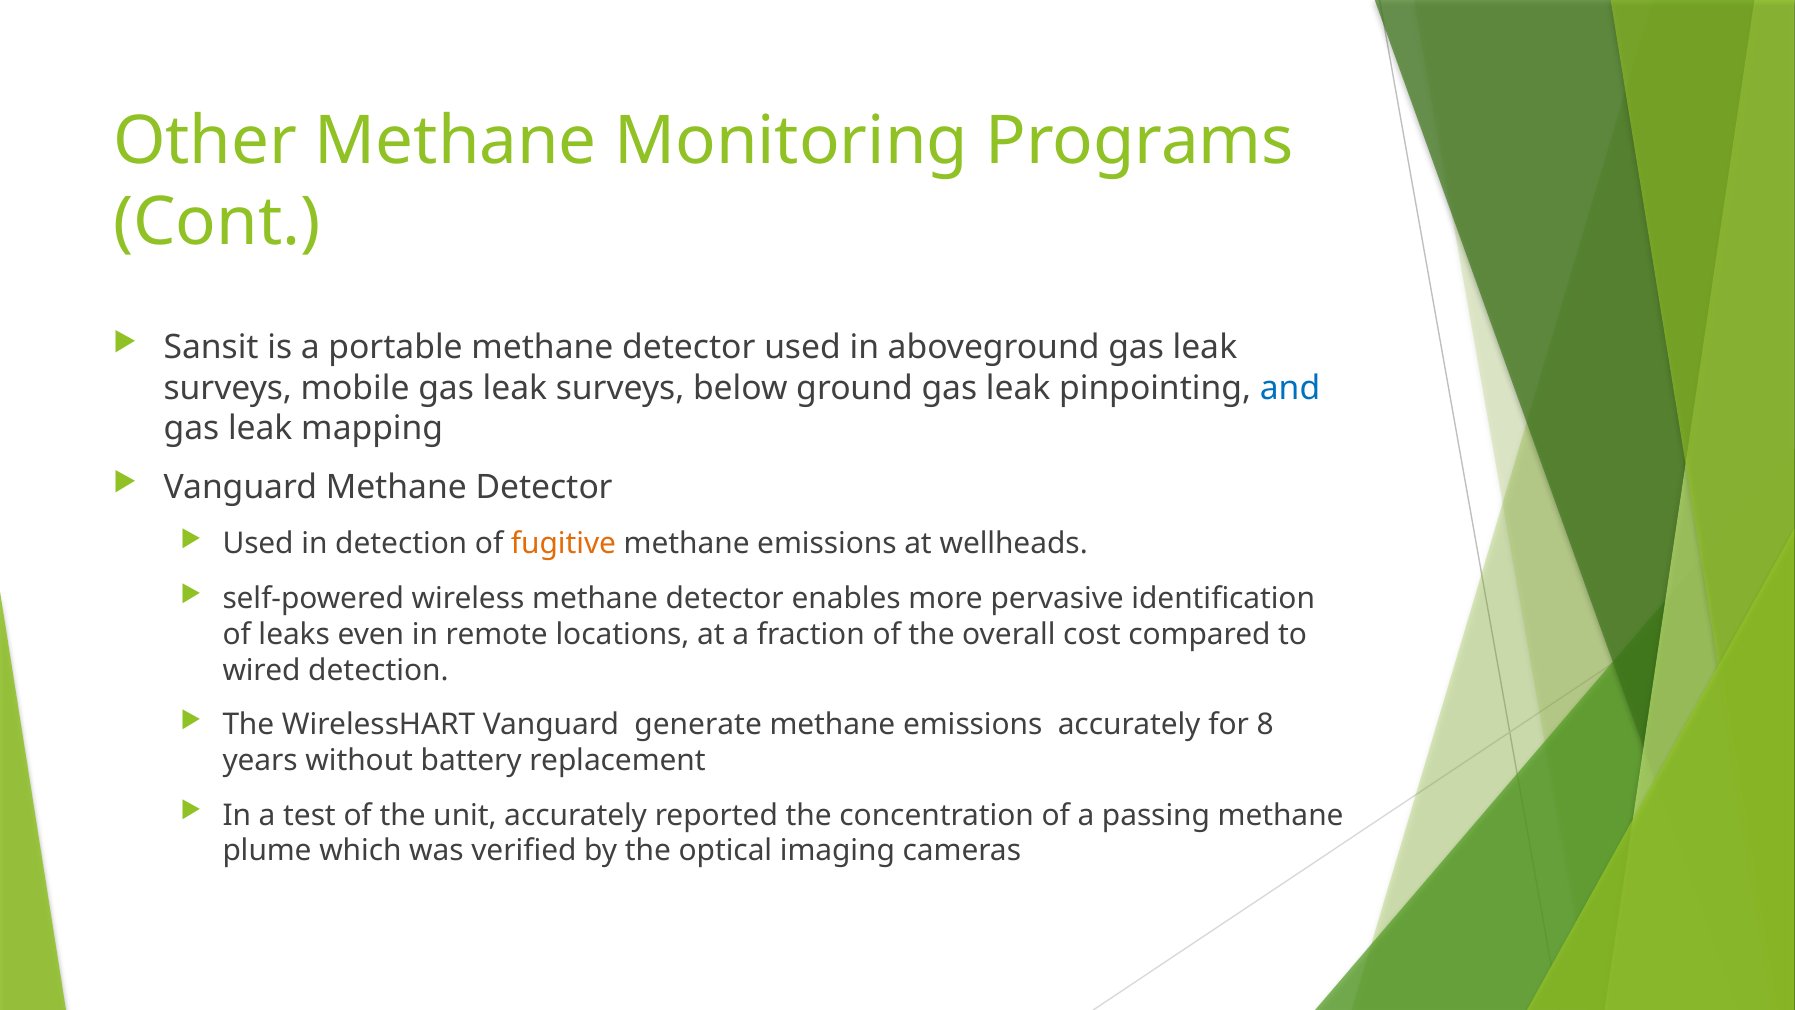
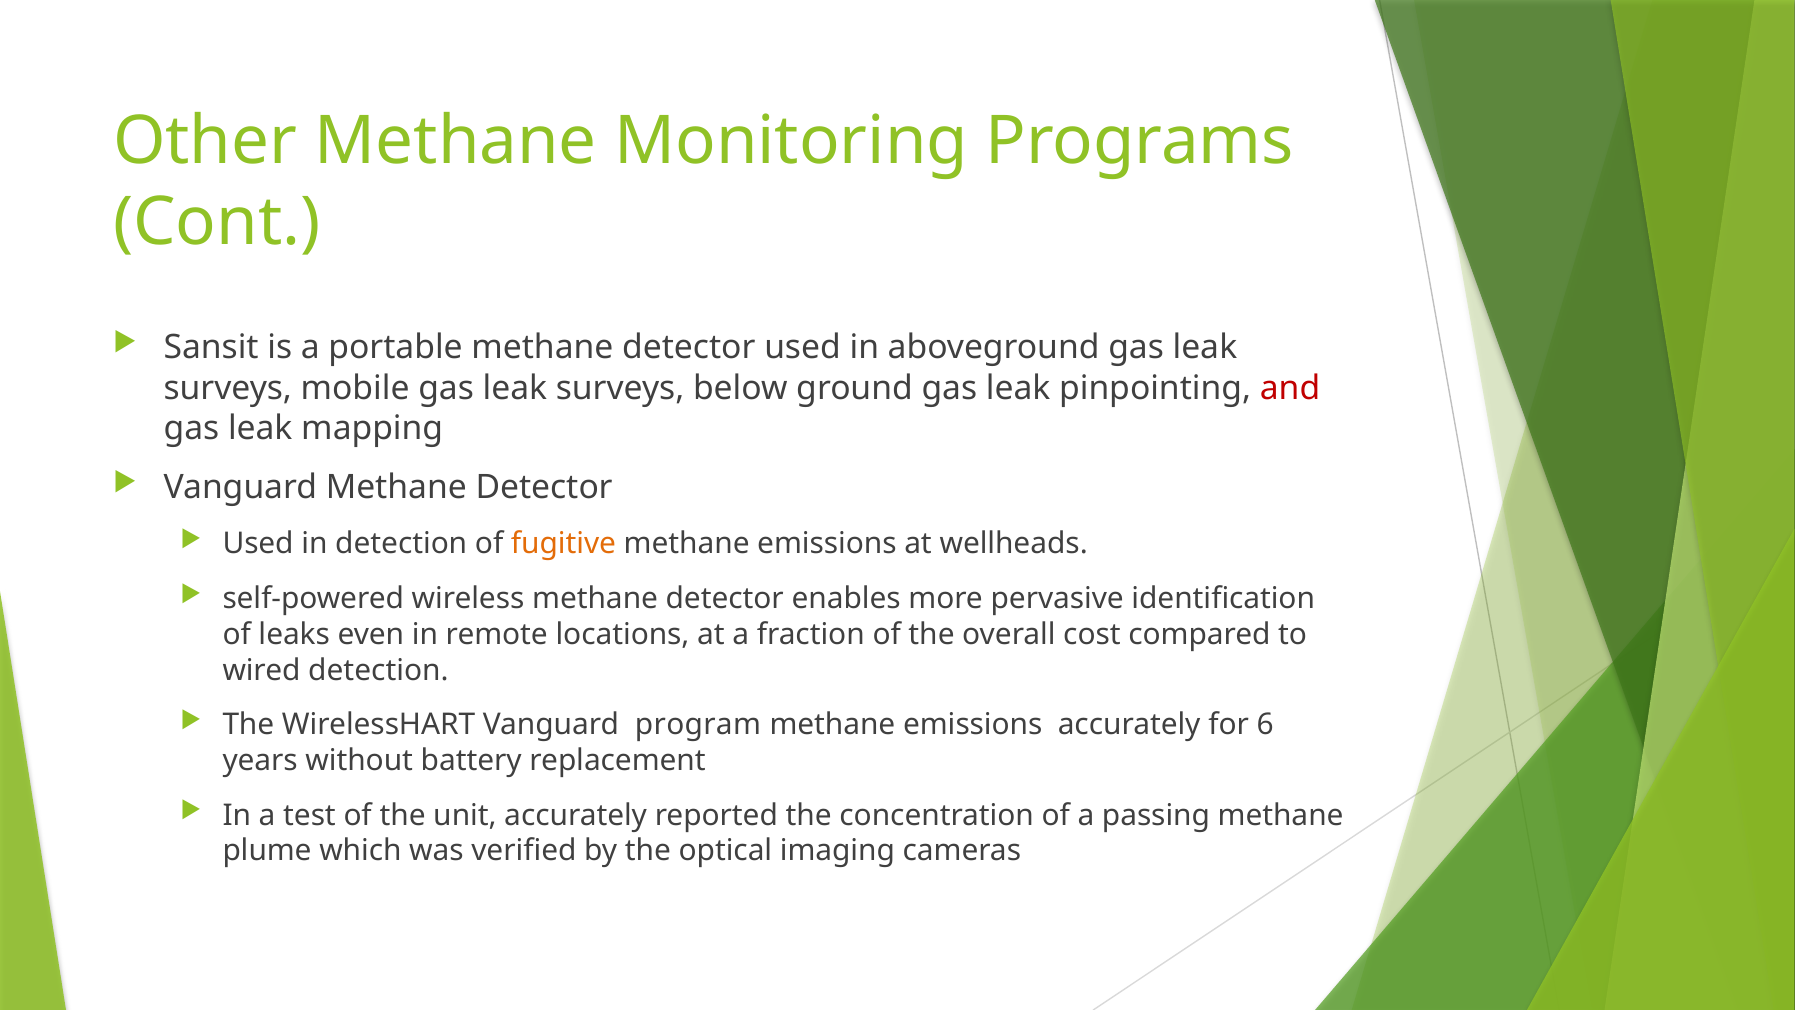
and colour: blue -> red (1290, 388)
generate: generate -> program (698, 725)
8: 8 -> 6 (1265, 725)
